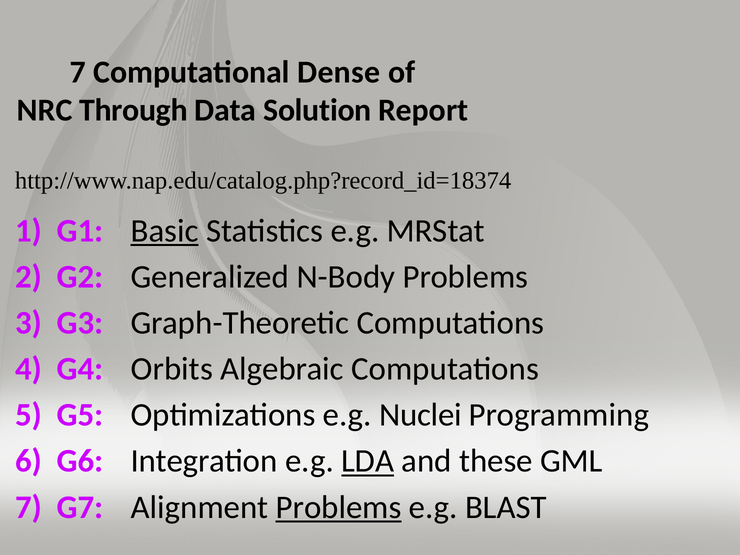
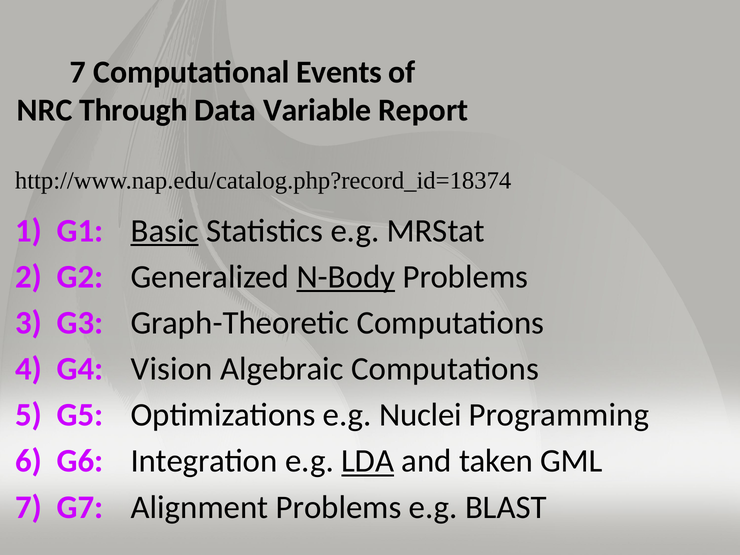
Dense: Dense -> Events (339, 72)
Solution: Solution -> Variable (317, 110)
N-Body underline: none -> present (346, 277)
Orbits: Orbits -> Vision (172, 369)
these: these -> taken (496, 461)
Problems underline: present -> none (339, 507)
